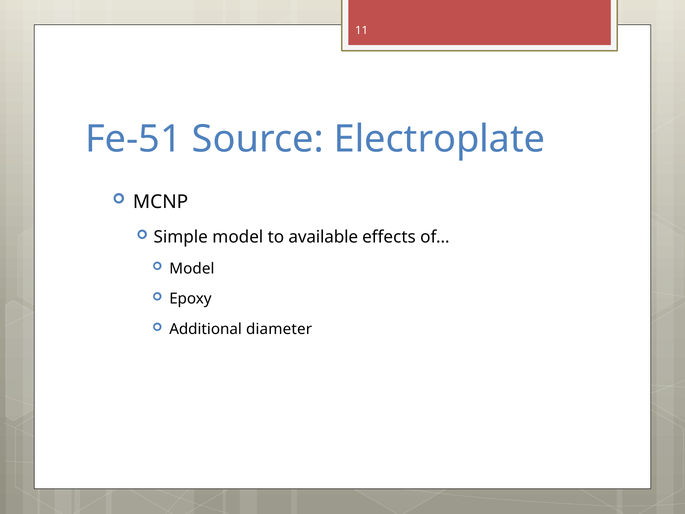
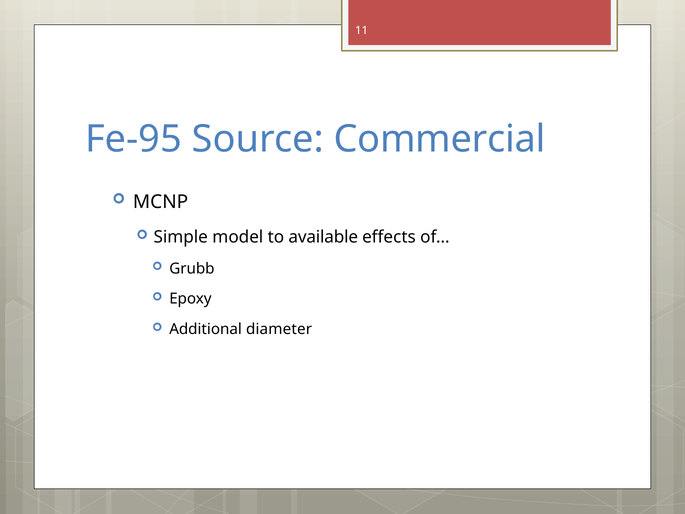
Fe-51: Fe-51 -> Fe-95 (133, 139)
Electroplate: Electroplate -> Commercial (440, 139)
Model: Model -> Grubb (192, 268)
